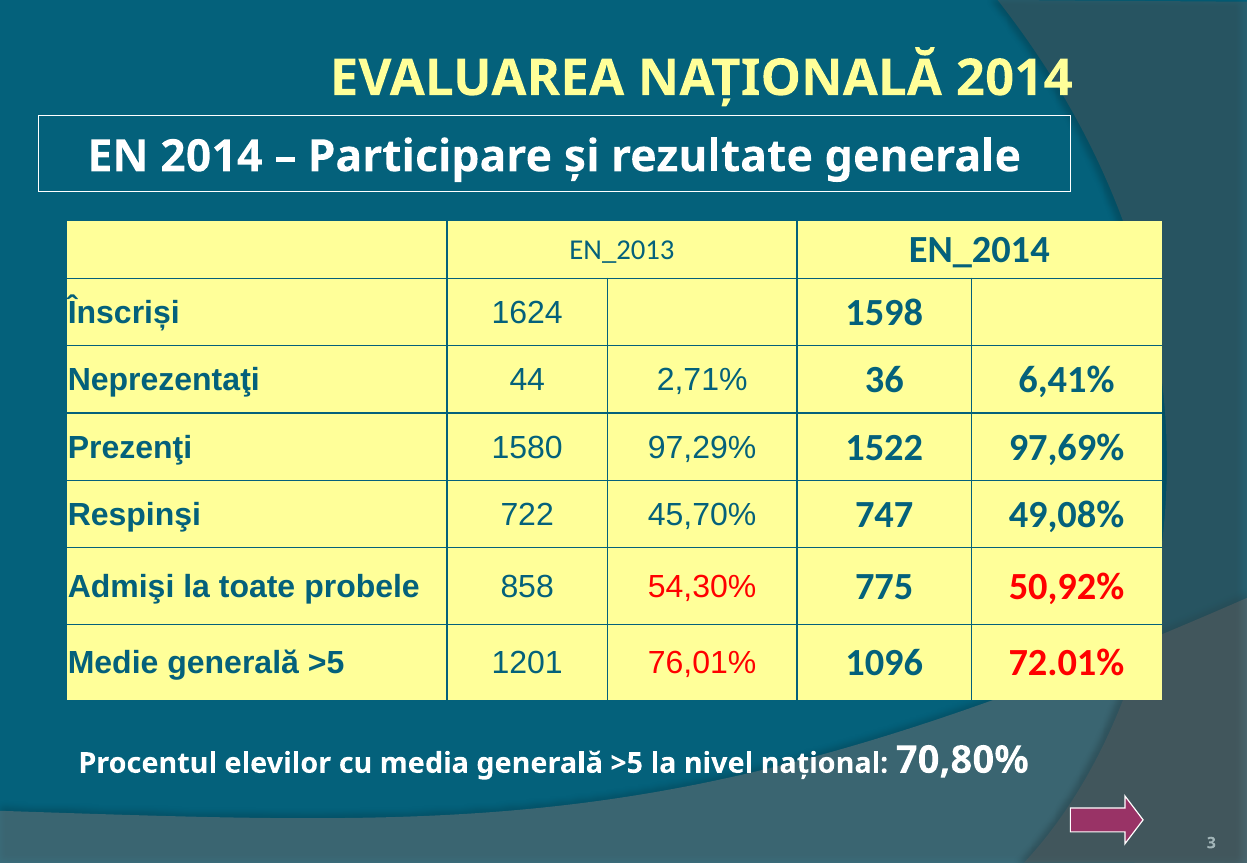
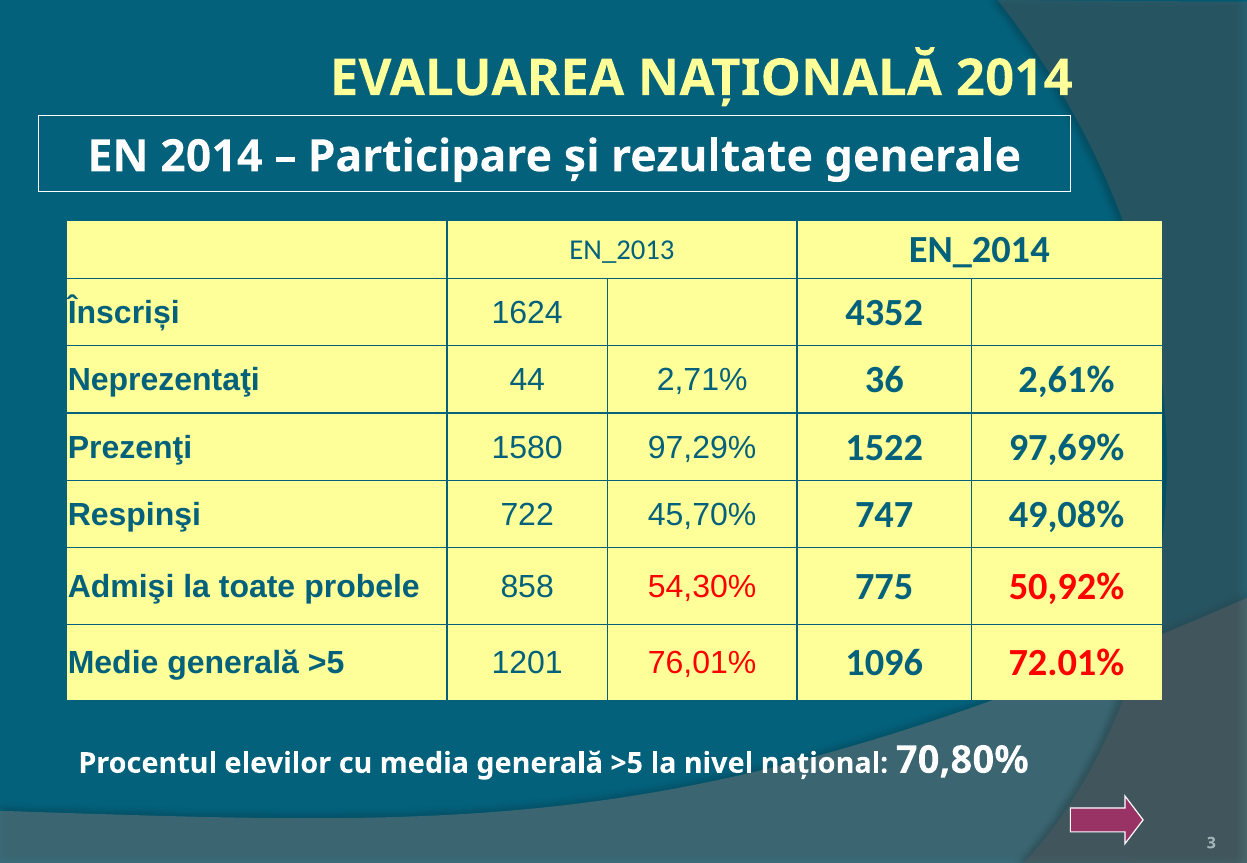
1598: 1598 -> 4352 (884, 313)
6,41%: 6,41% -> 2,61% (1066, 380)
